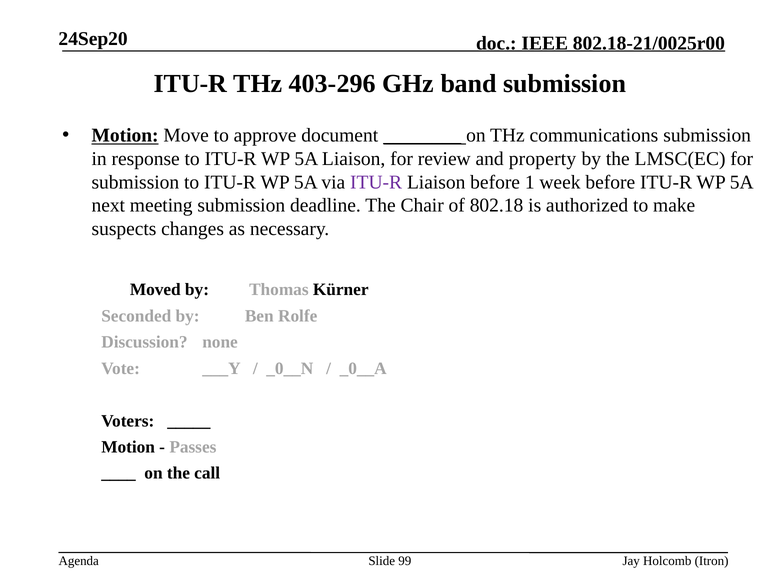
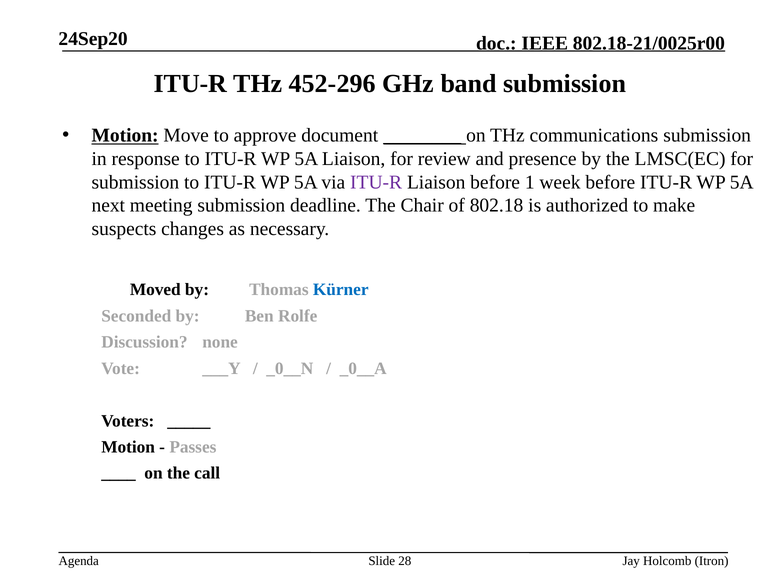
403-296: 403-296 -> 452-296 (332, 84)
property: property -> presence (543, 159)
Kürner colour: black -> blue (341, 289)
99: 99 -> 28 (405, 561)
